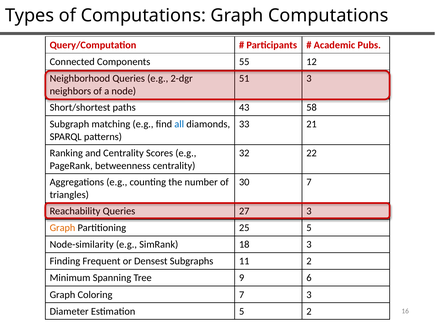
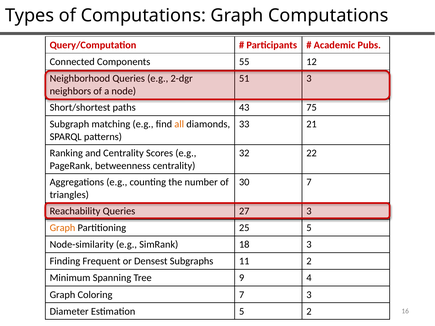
58: 58 -> 75 (312, 108)
all colour: blue -> orange (179, 124)
6: 6 -> 4 (309, 278)
